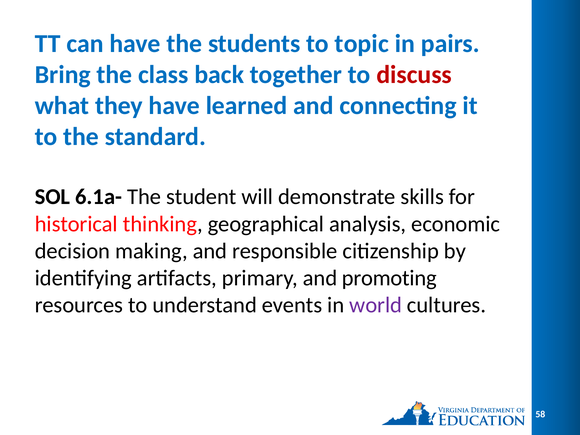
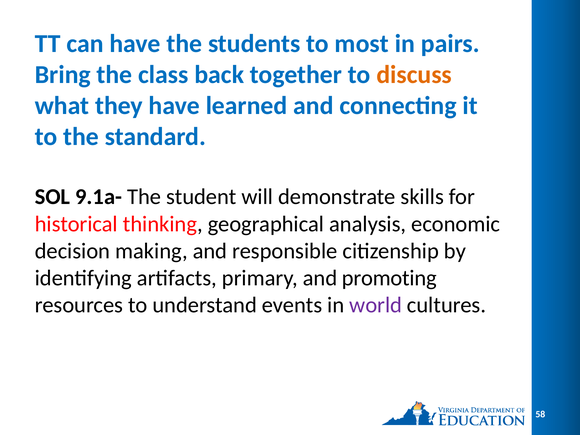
topic: topic -> most (362, 44)
discuss colour: red -> orange (414, 75)
6.1a-: 6.1a- -> 9.1a- (99, 197)
